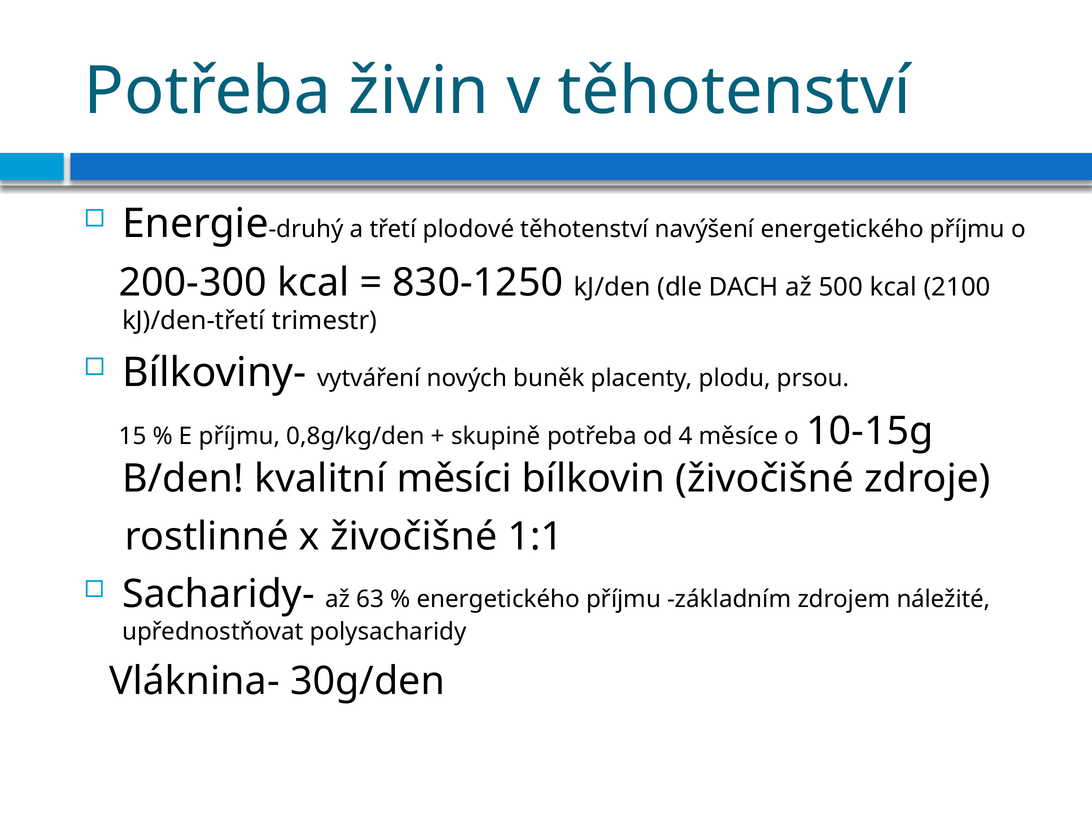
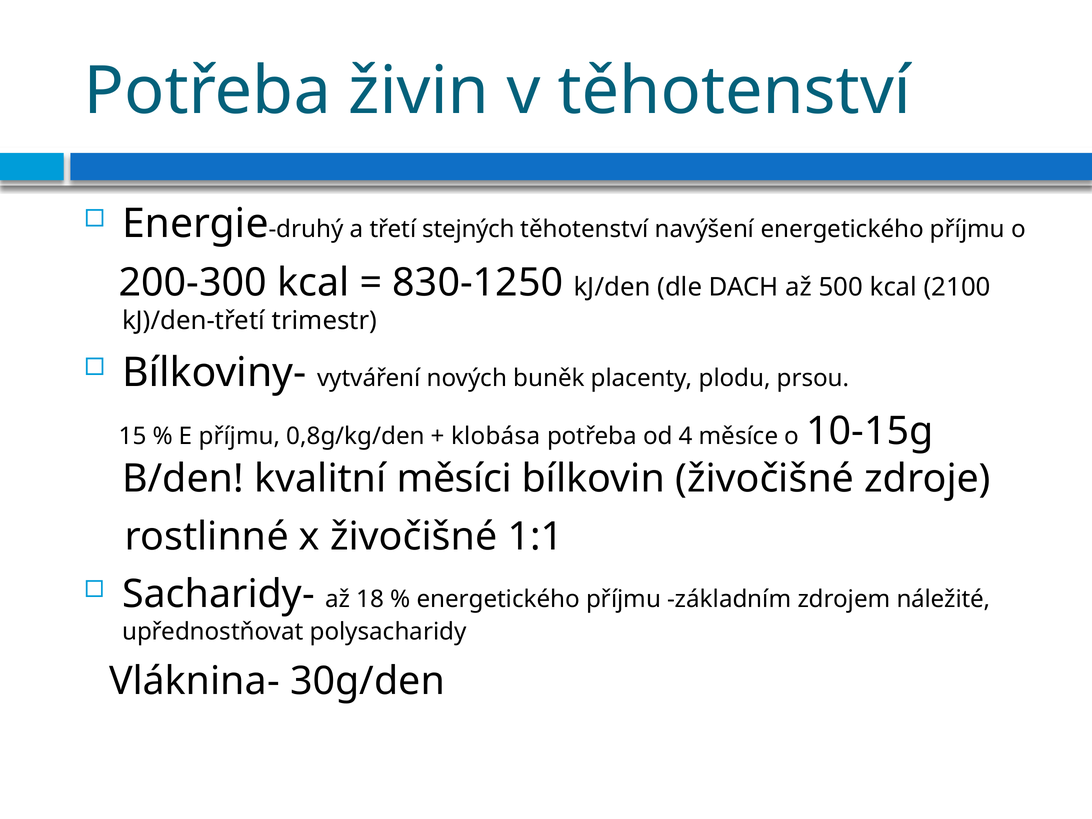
plodové: plodové -> stejných (469, 229)
skupině: skupině -> klobása (496, 436)
63: 63 -> 18 (370, 599)
